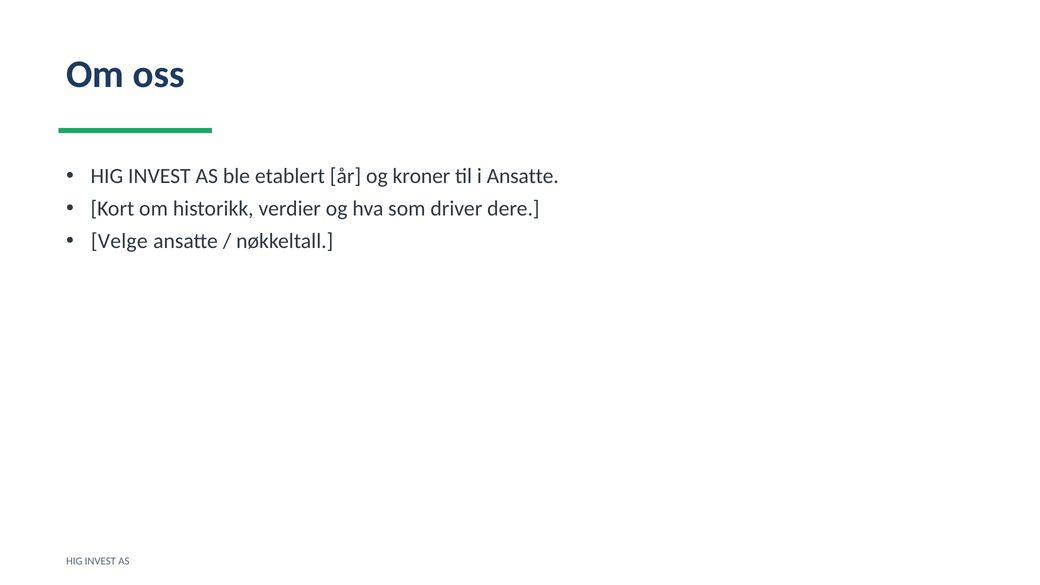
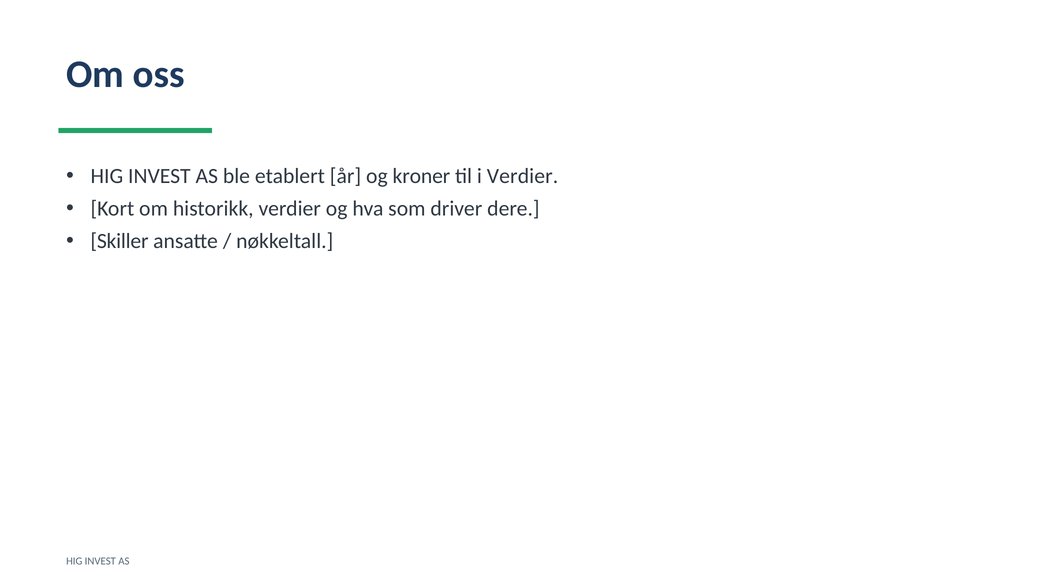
i Ansatte: Ansatte -> Verdier (523, 176)
Velge: Velge -> Skiller (120, 241)
